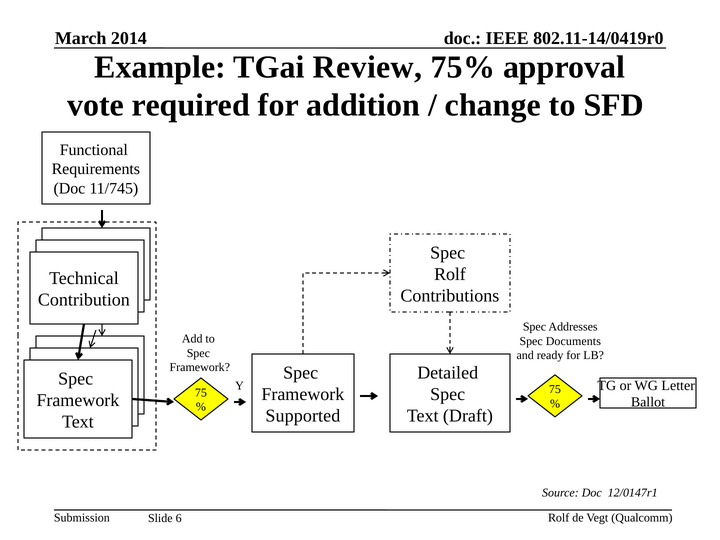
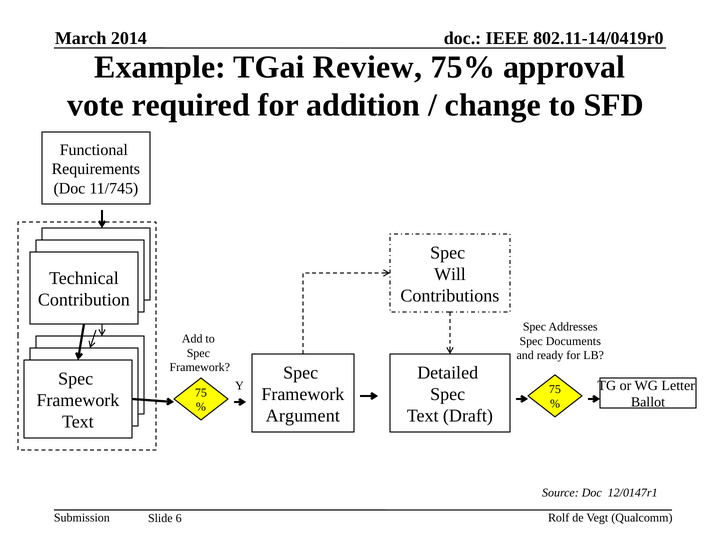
Rolf: Rolf -> Will (450, 274)
Supported: Supported -> Argument (303, 416)
